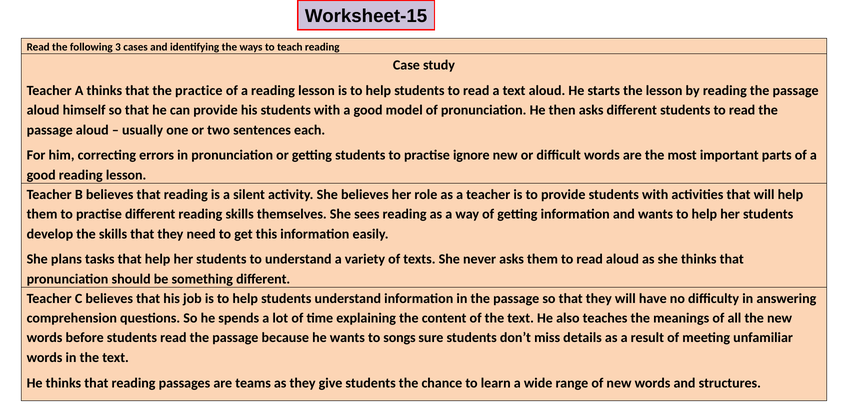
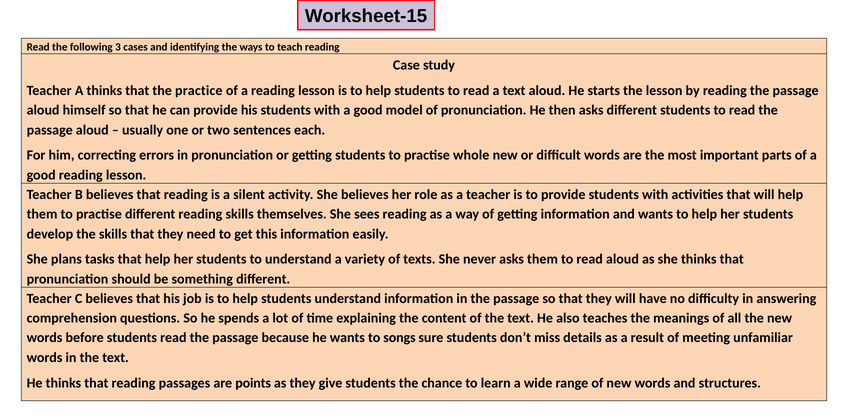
ignore: ignore -> whole (471, 156)
teams: teams -> points (253, 383)
